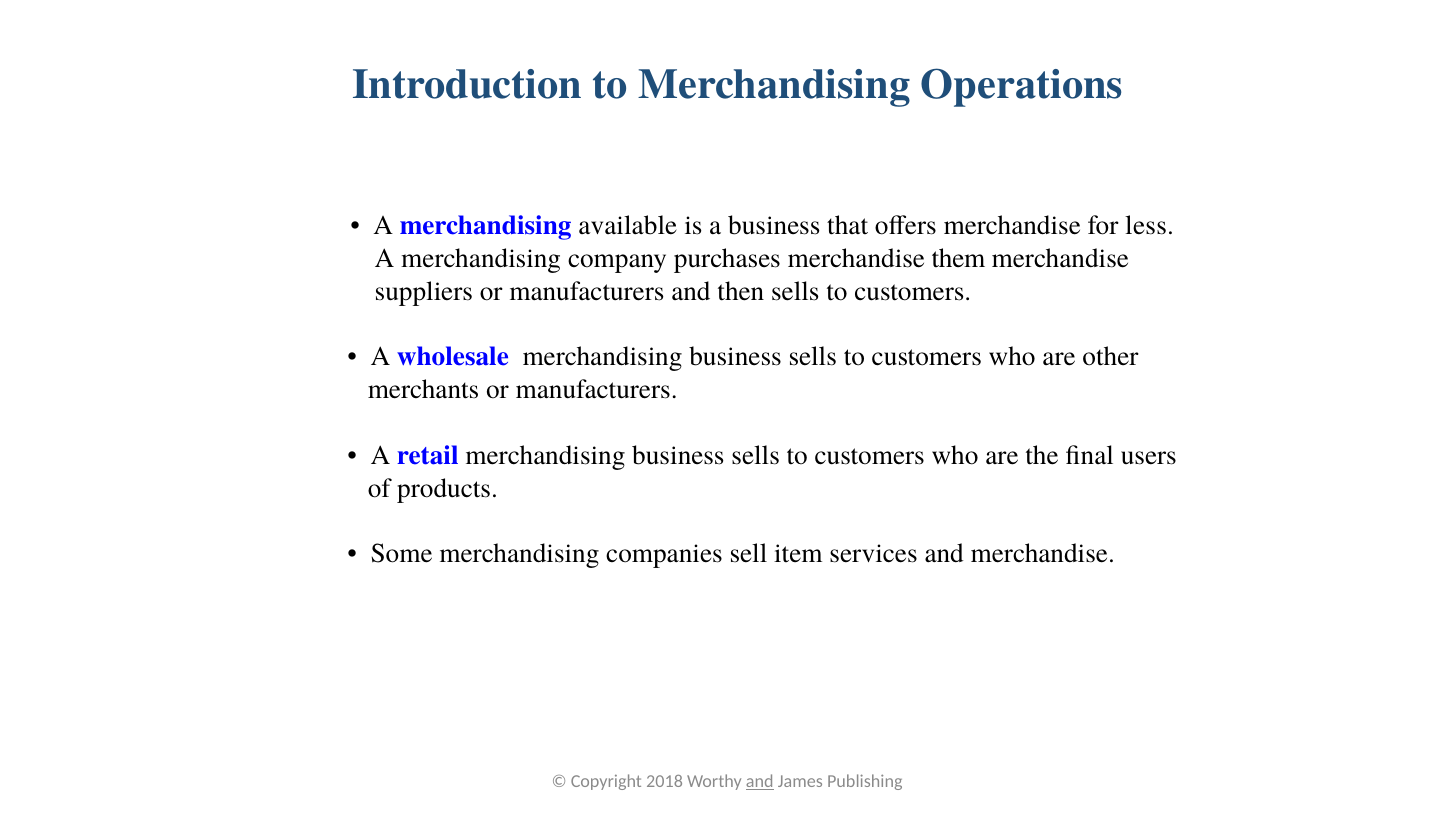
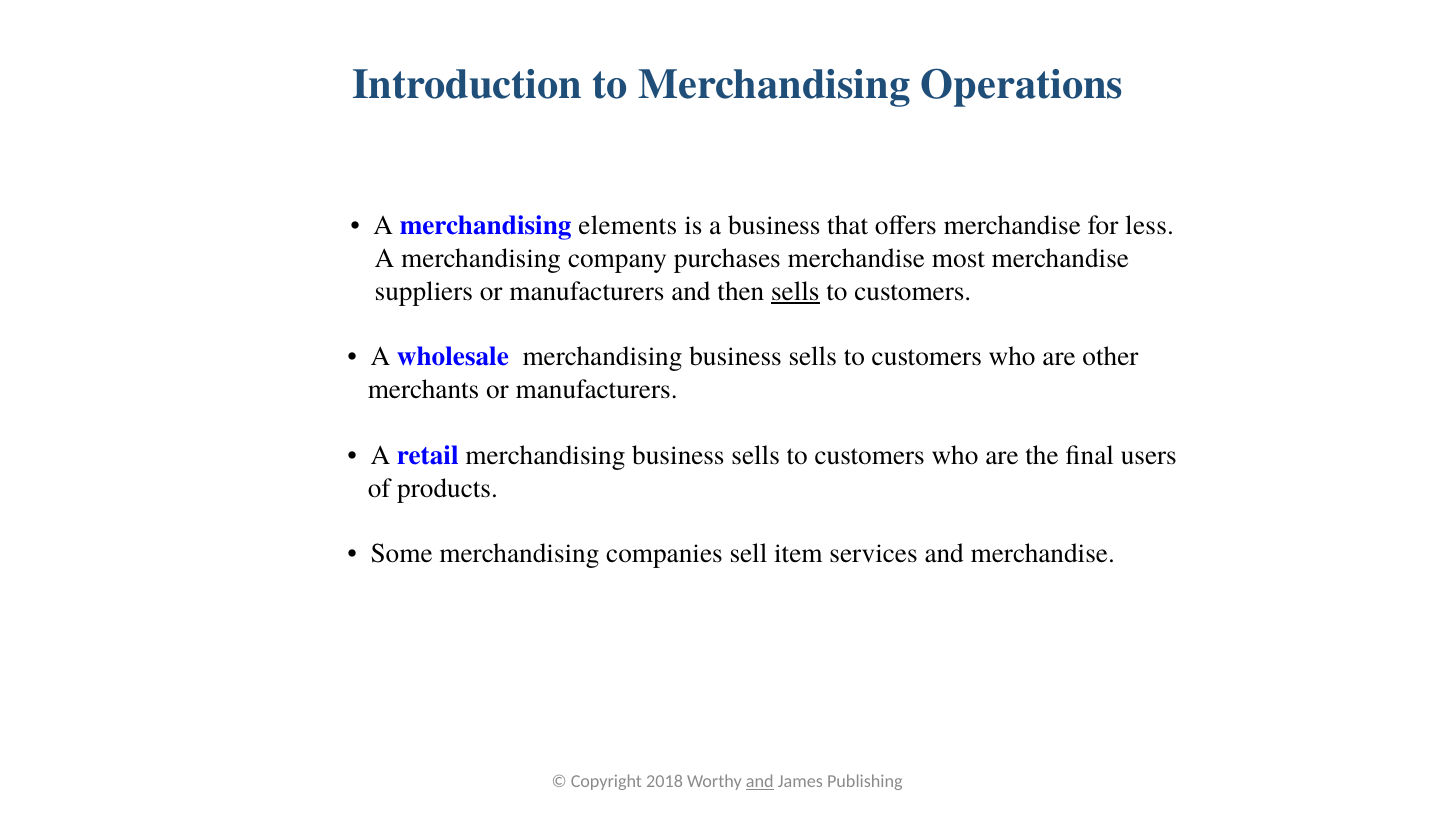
available: available -> elements (628, 226)
them: them -> most (958, 259)
sells underline: none -> present (795, 291)
